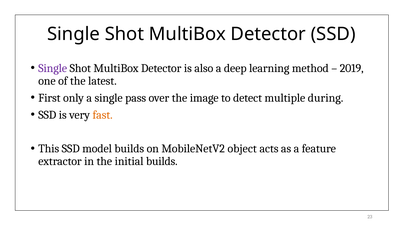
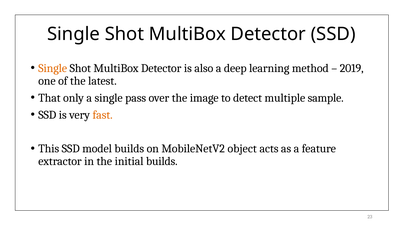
Single colour: purple -> orange (53, 68)
First: First -> That (49, 98)
during: during -> sample (326, 98)
